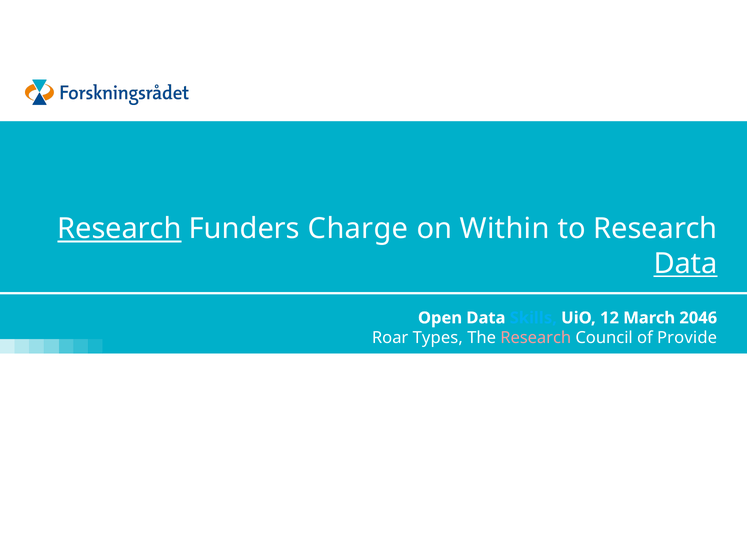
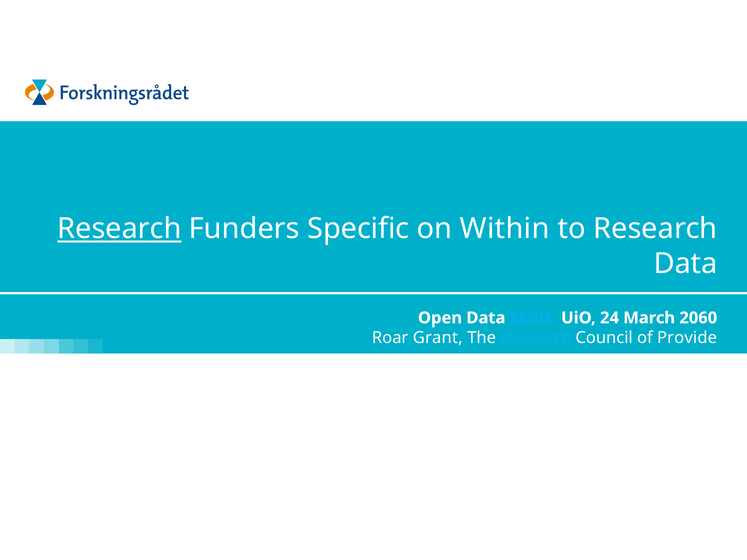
Charge: Charge -> Specific (358, 229)
Data underline: present -> none (686, 264)
12: 12 -> 24 (609, 318)
2046: 2046 -> 2060 (698, 318)
Types: Types -> Grant (438, 338)
Research colour: pink -> light blue (536, 338)
